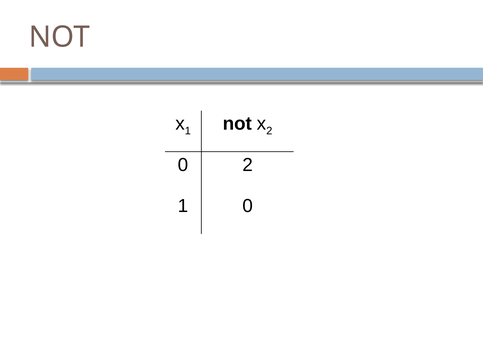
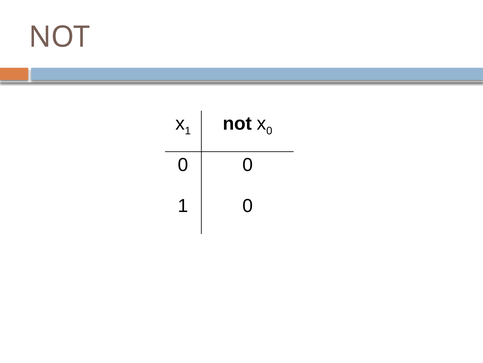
2: 2 -> 0 (269, 131)
2: 2 -> 0 (248, 165)
